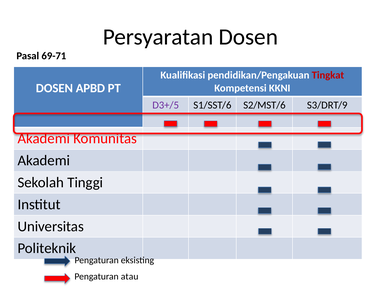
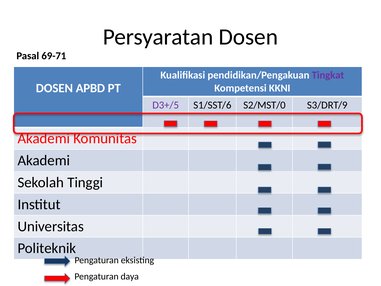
Tingkat colour: red -> purple (328, 75)
S2/MST/6: S2/MST/6 -> S2/MST/0 (264, 105)
atau: atau -> daya (130, 276)
